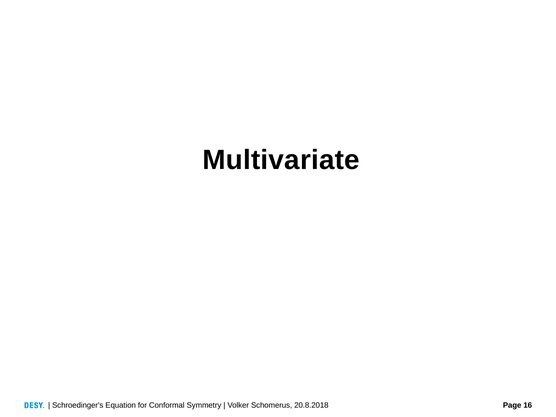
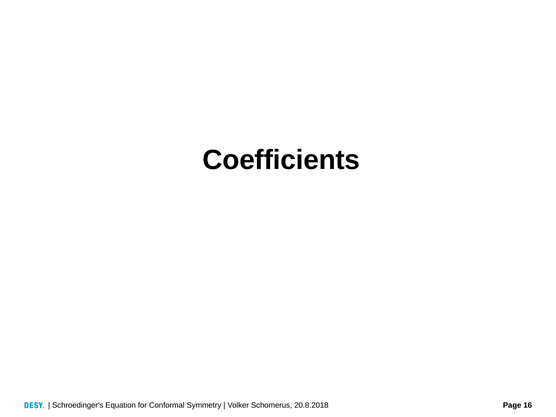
Multivariate: Multivariate -> Coefficients (281, 160)
